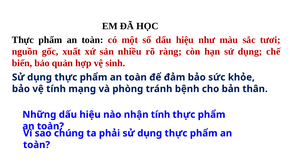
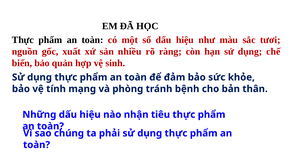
nhận tính: tính -> tiêu (161, 115)
